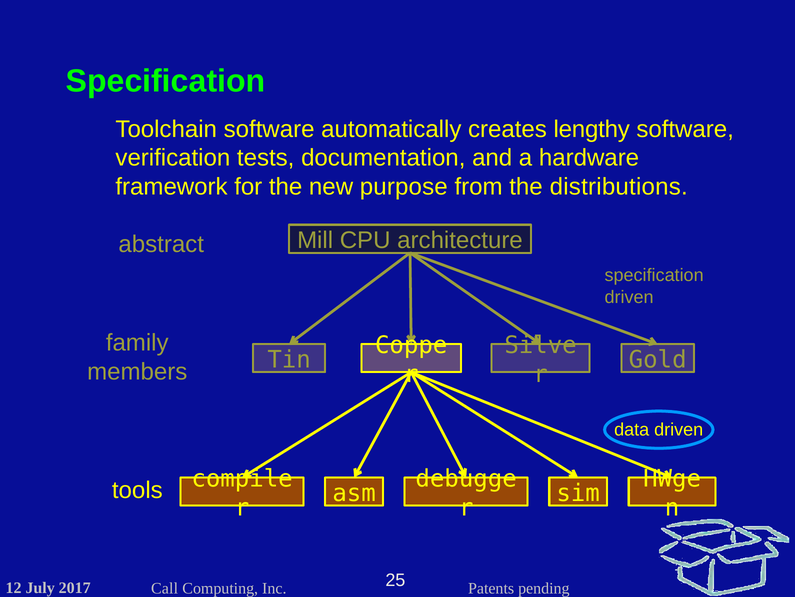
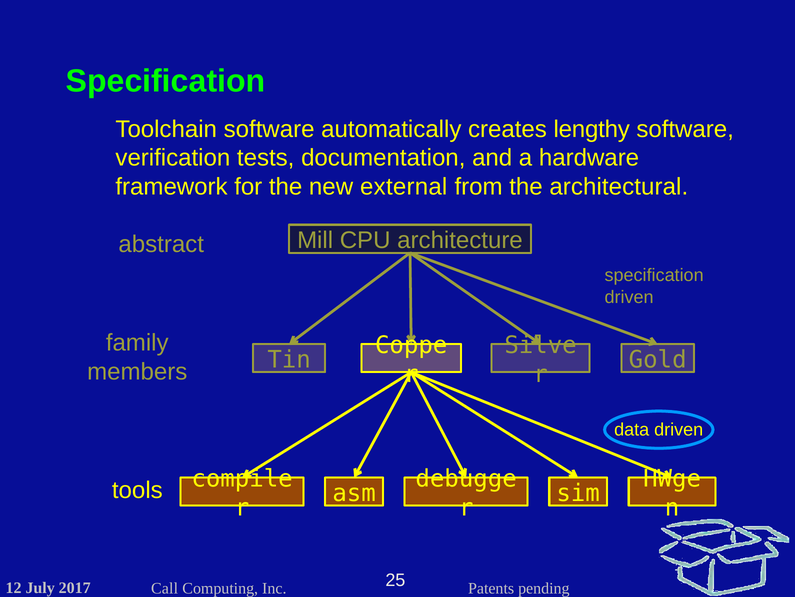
purpose: purpose -> external (404, 187)
distributions: distributions -> architectural (619, 187)
